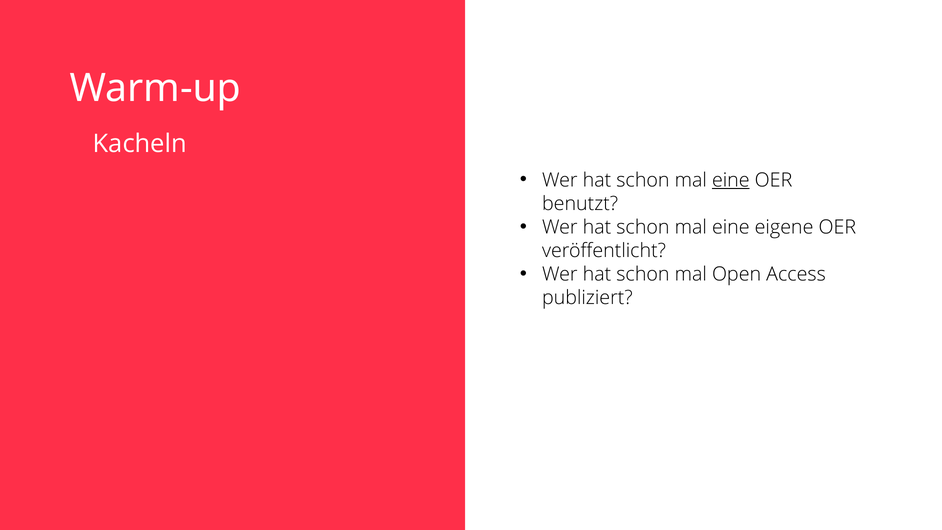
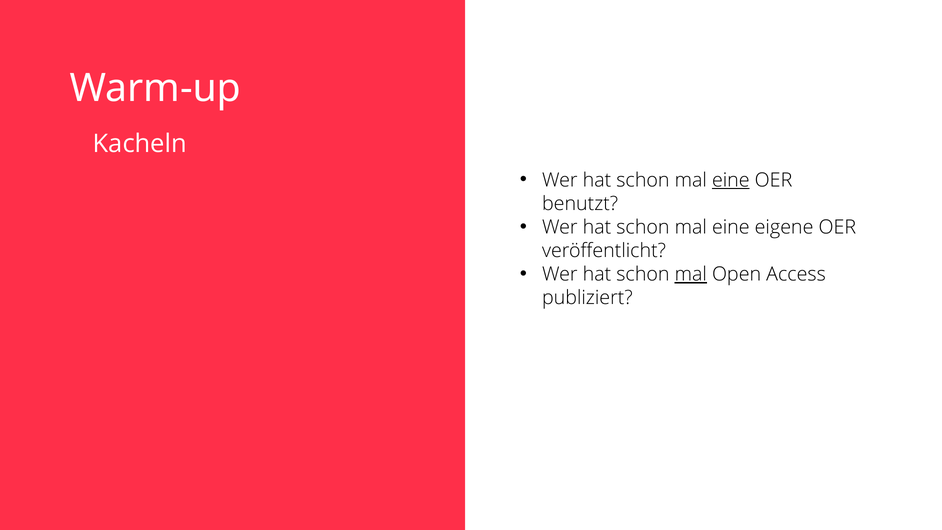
mal underline: none -> present (691, 274)
